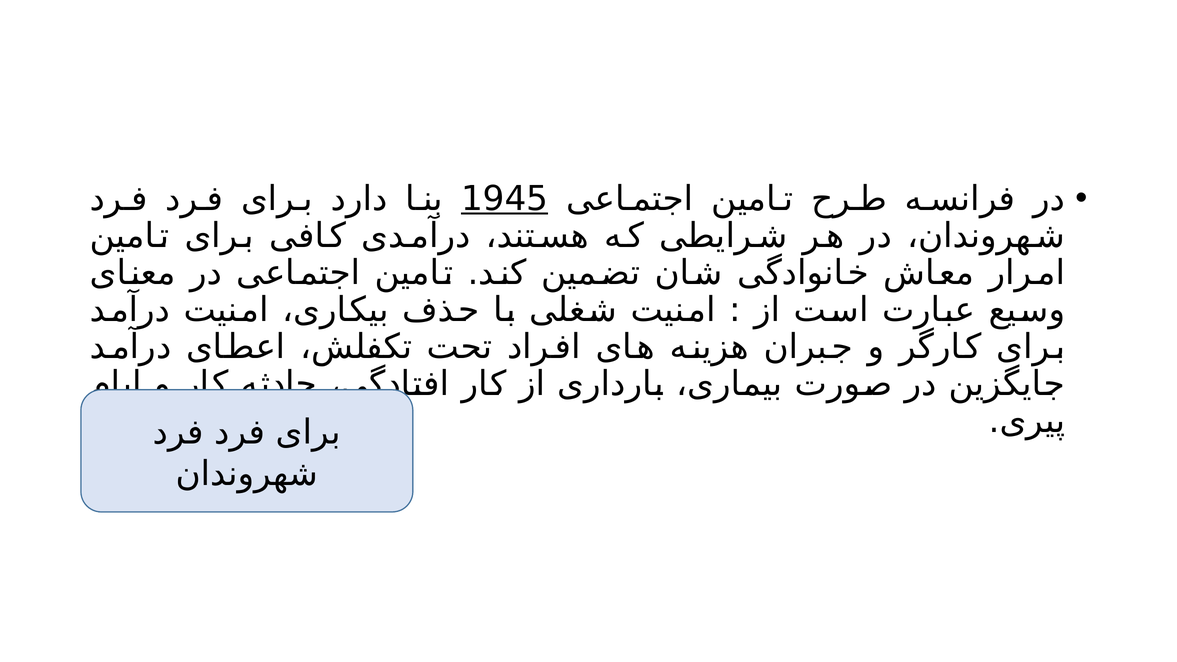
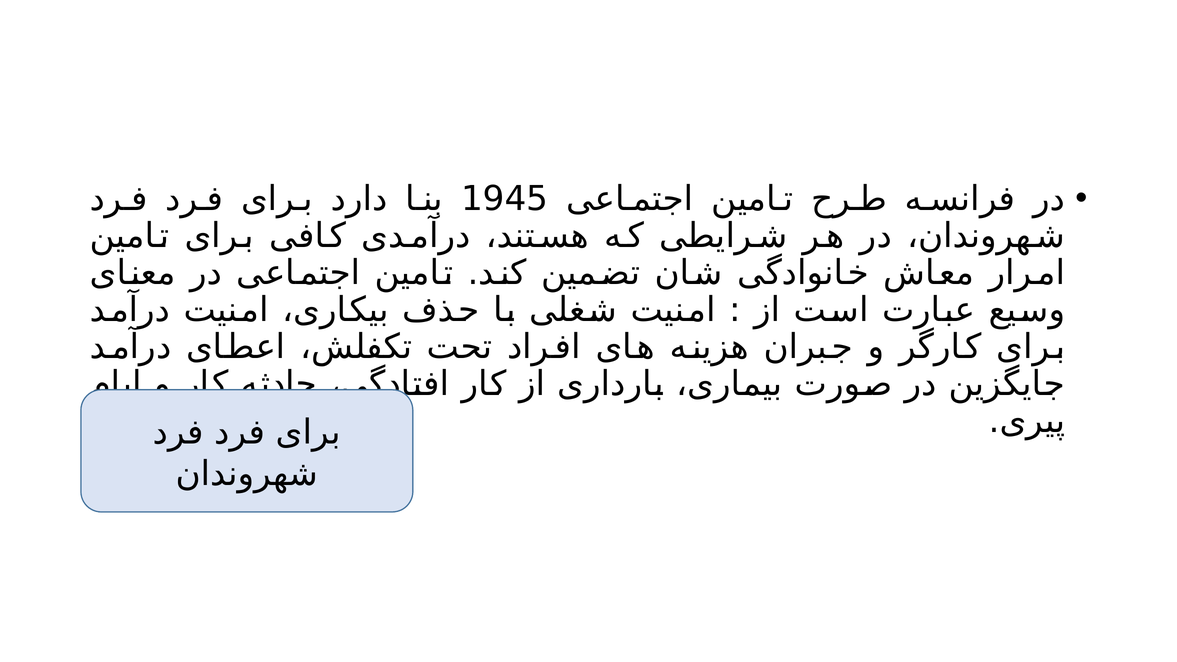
1945 underline: present -> none (505, 199)
